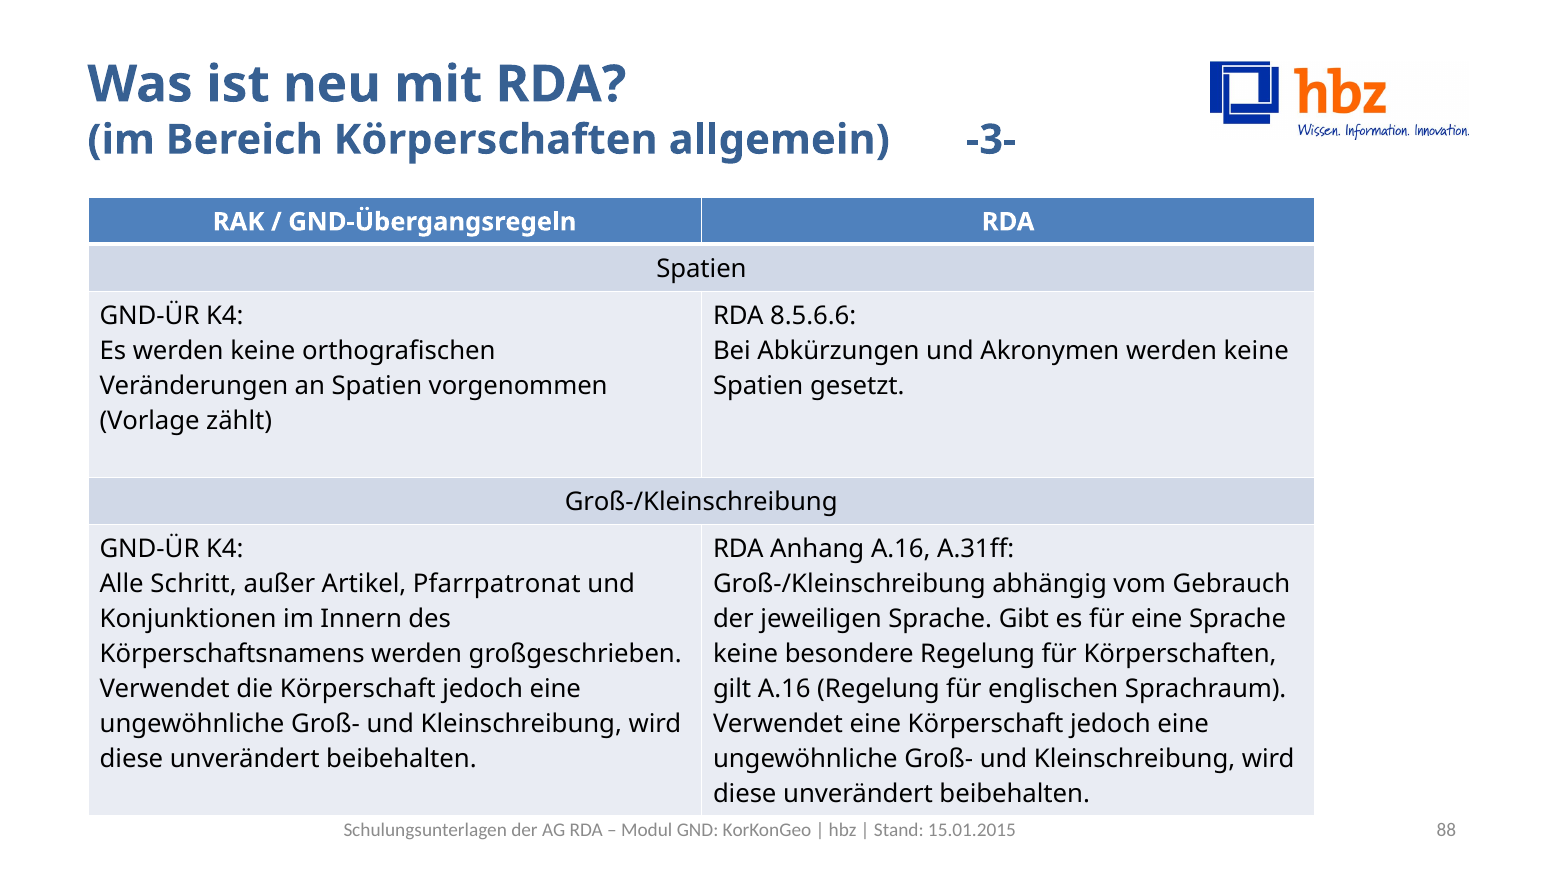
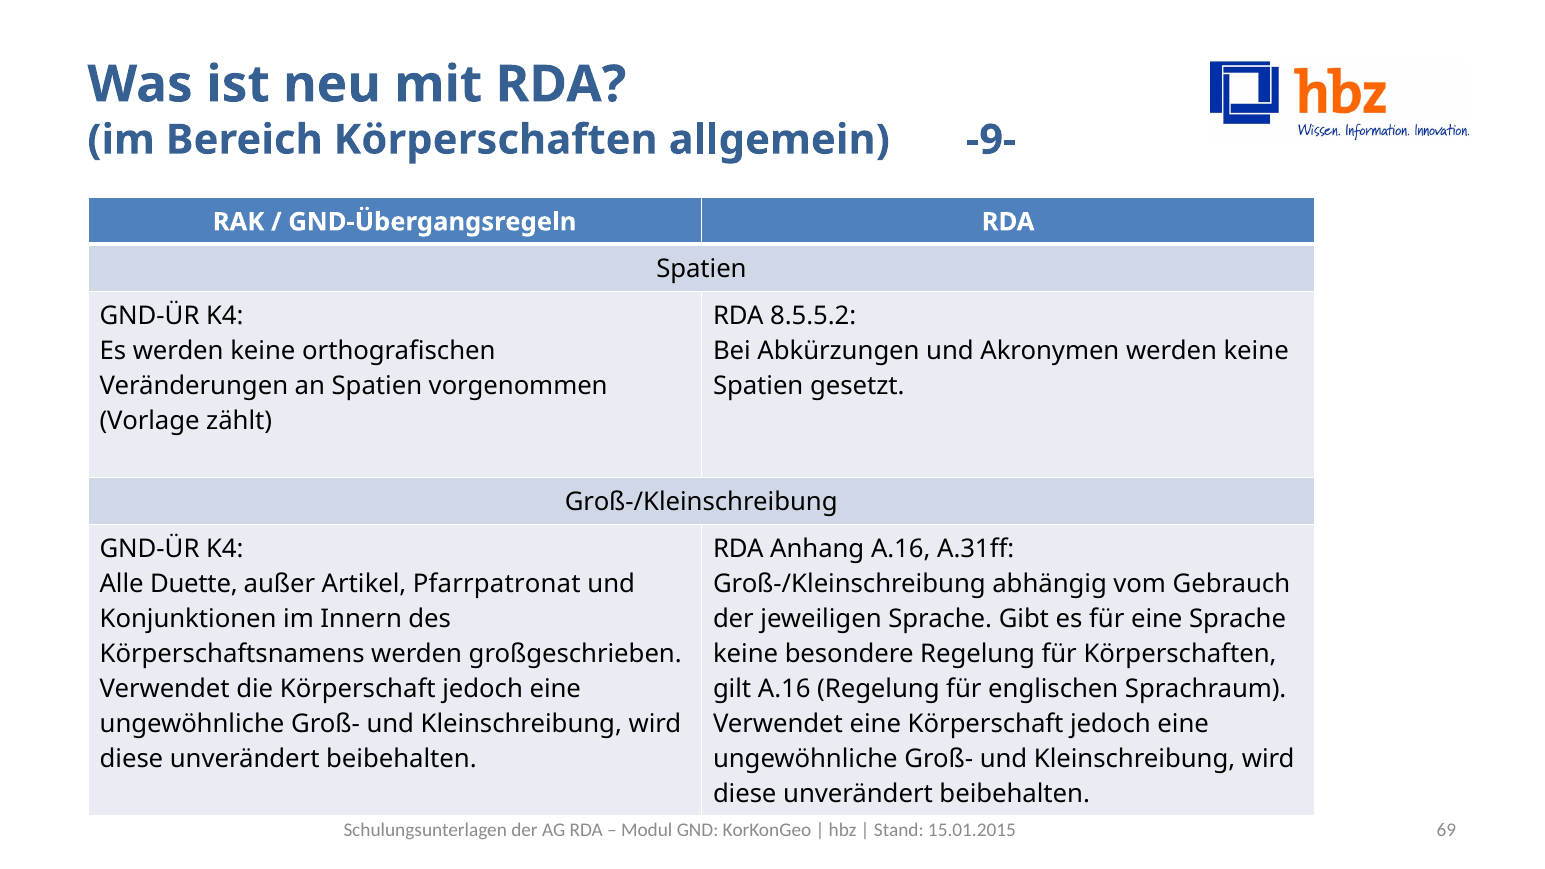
-3-: -3- -> -9- (991, 140)
8.5.6.6: 8.5.6.6 -> 8.5.5.2 (813, 316)
Schritt: Schritt -> Duette (194, 584)
88: 88 -> 69 (1446, 830)
